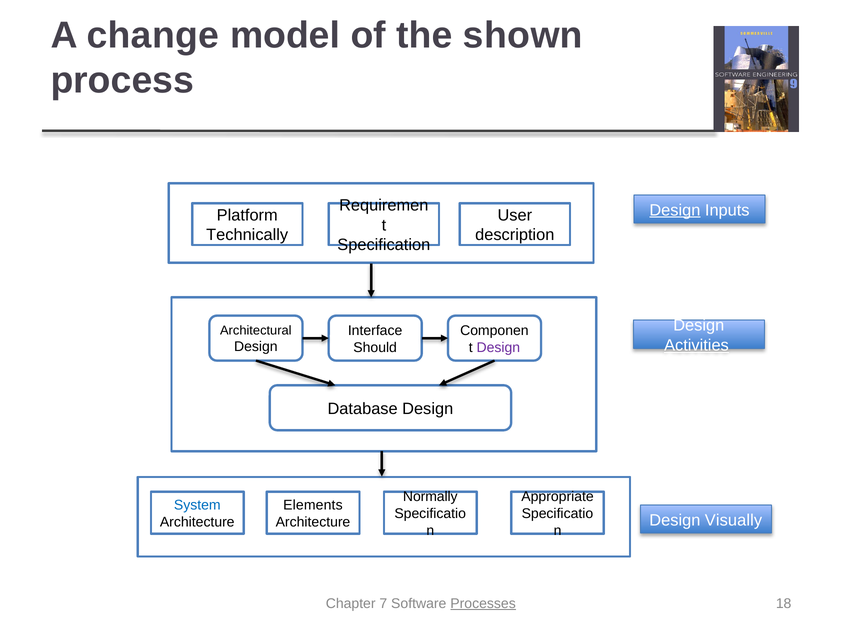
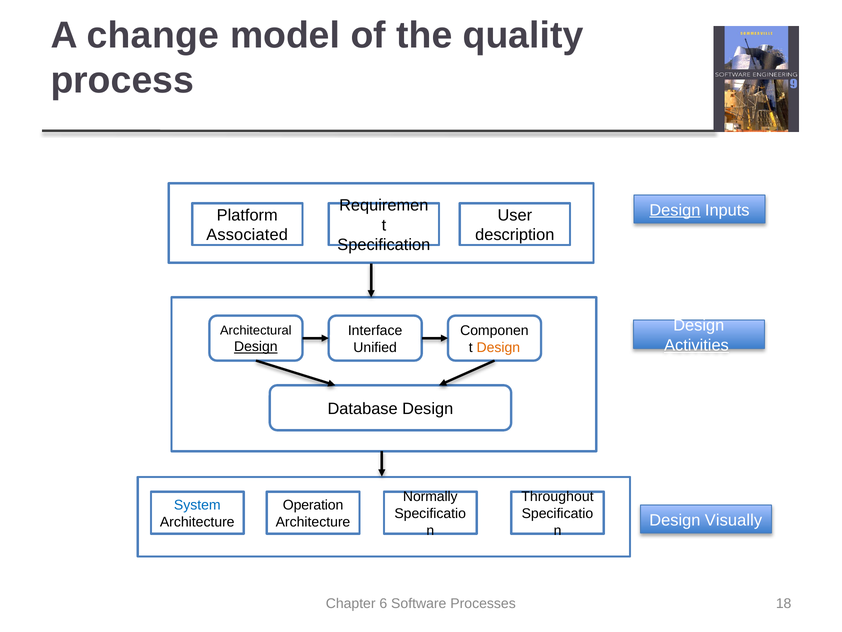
shown: shown -> quality (523, 36)
Technically: Technically -> Associated (247, 235)
Design underline: none -> present (256, 347)
Should: Should -> Unified (375, 347)
Design colour: purple -> orange (498, 347)
Appropriate: Appropriate -> Throughout (558, 496)
Elements: Elements -> Operation (313, 505)
7: 7 -> 6 (383, 603)
Processes underline: present -> none (483, 603)
